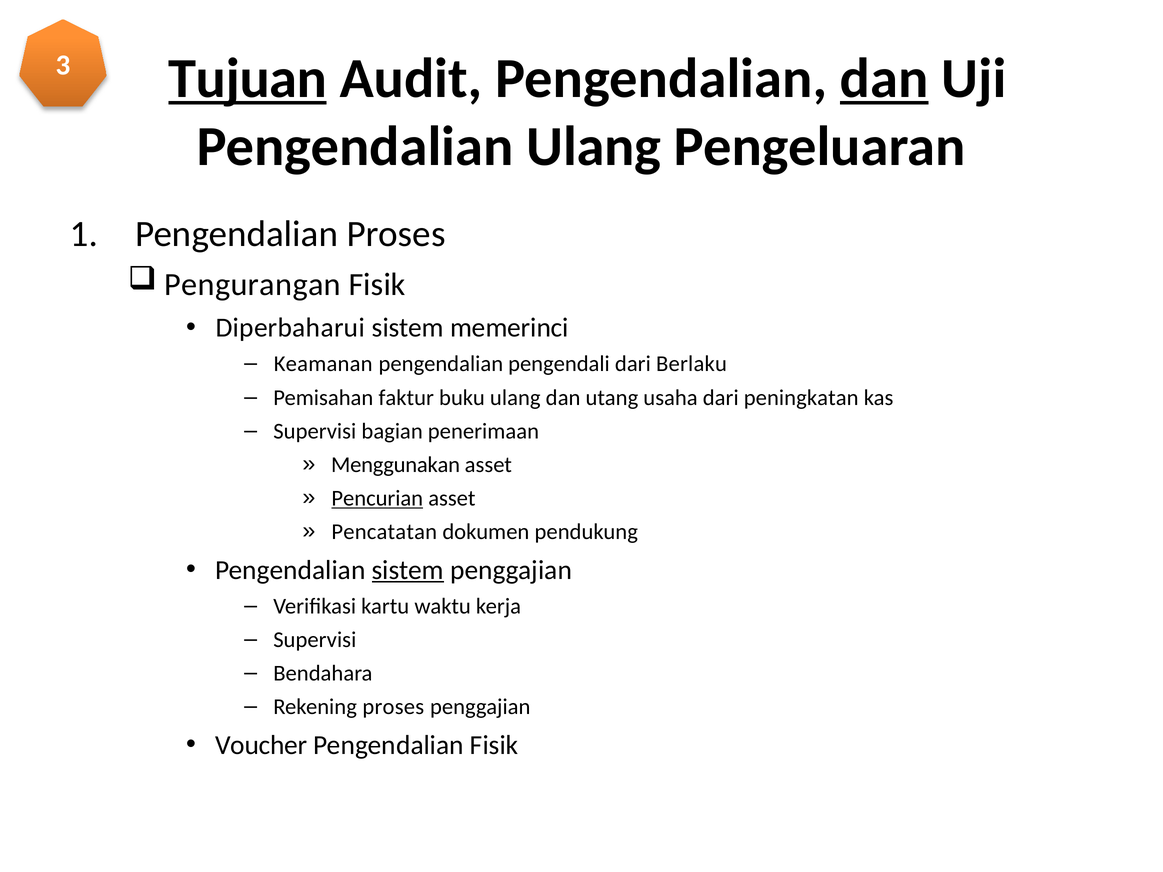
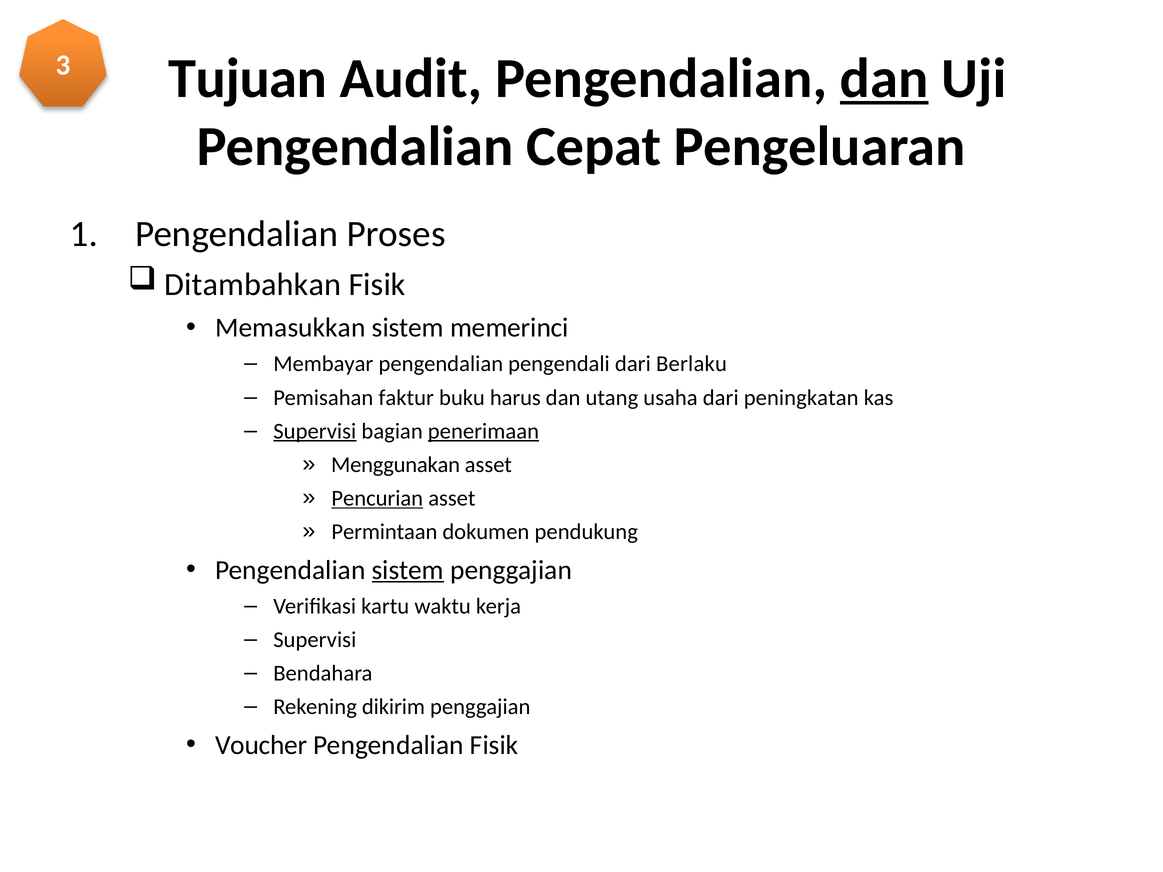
Tujuan underline: present -> none (248, 79)
Pengendalian Ulang: Ulang -> Cepat (594, 146)
Pengurangan: Pengurangan -> Ditambahkan (253, 285)
Diperbaharui: Diperbaharui -> Memasukkan (290, 328)
Keamanan: Keamanan -> Membayar (323, 364)
buku ulang: ulang -> harus (515, 398)
Supervisi underline: none -> present (315, 431)
penerimaan underline: none -> present (483, 431)
Pencatatan: Pencatatan -> Permintaan (384, 532)
Rekening proses: proses -> dikirim (393, 707)
